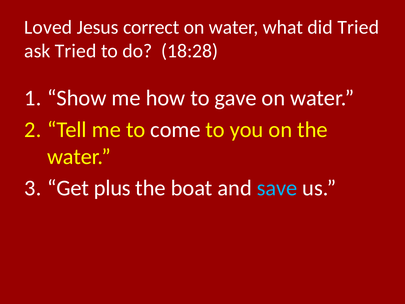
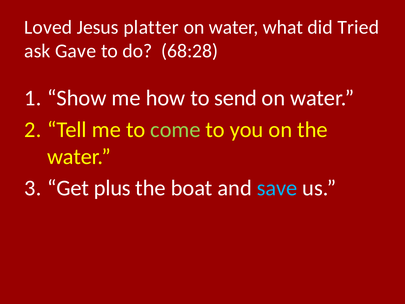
correct: correct -> platter (151, 27)
ask Tried: Tried -> Gave (76, 51)
18:28: 18:28 -> 68:28 (190, 51)
gave: gave -> send (236, 98)
come colour: white -> light green (175, 130)
